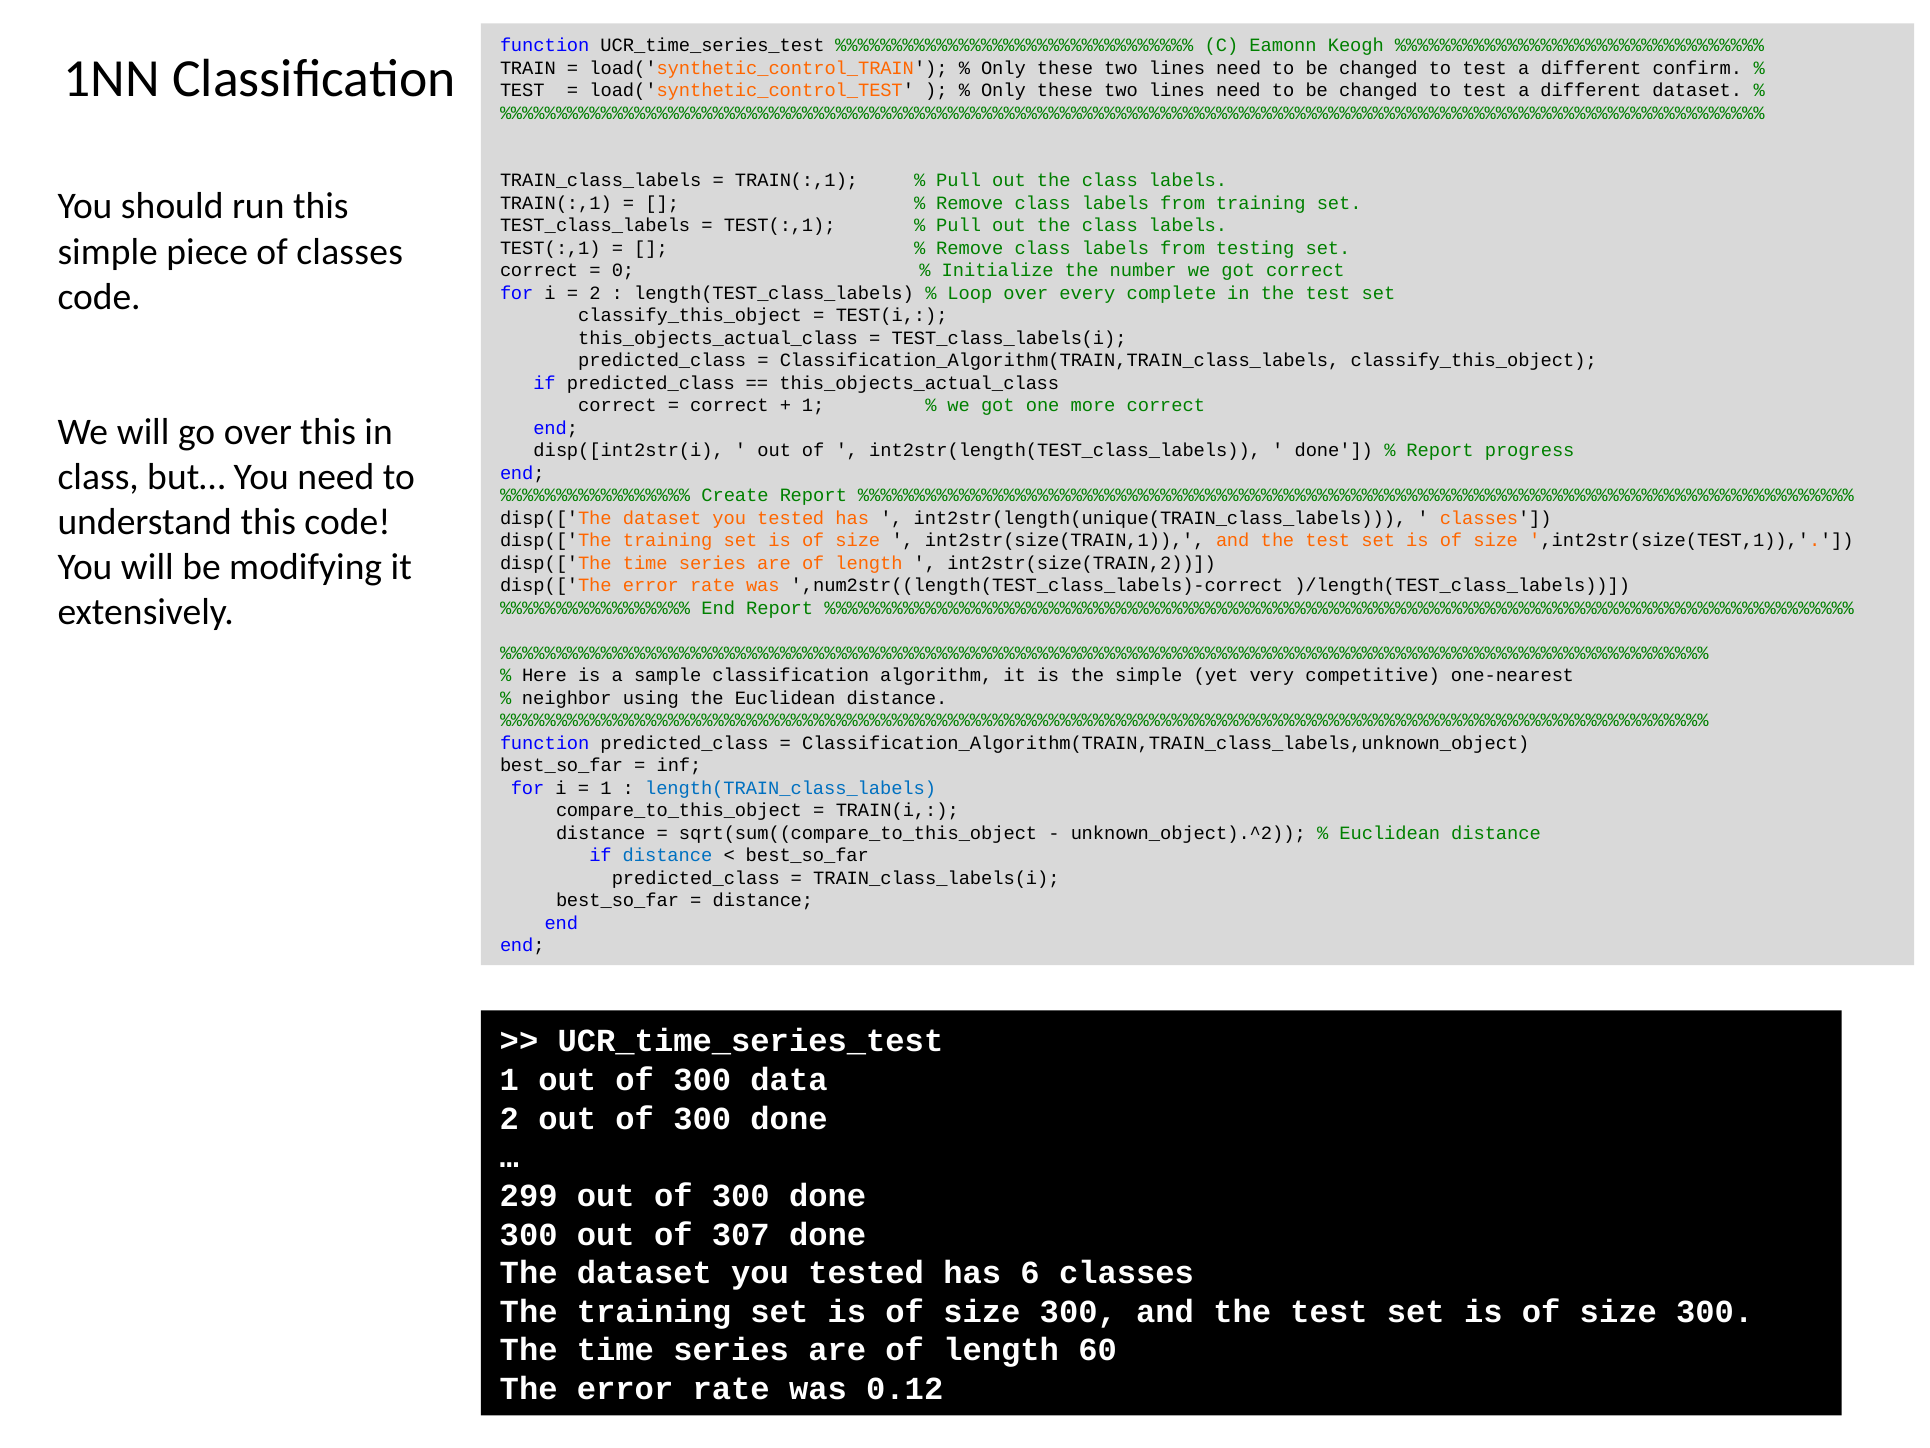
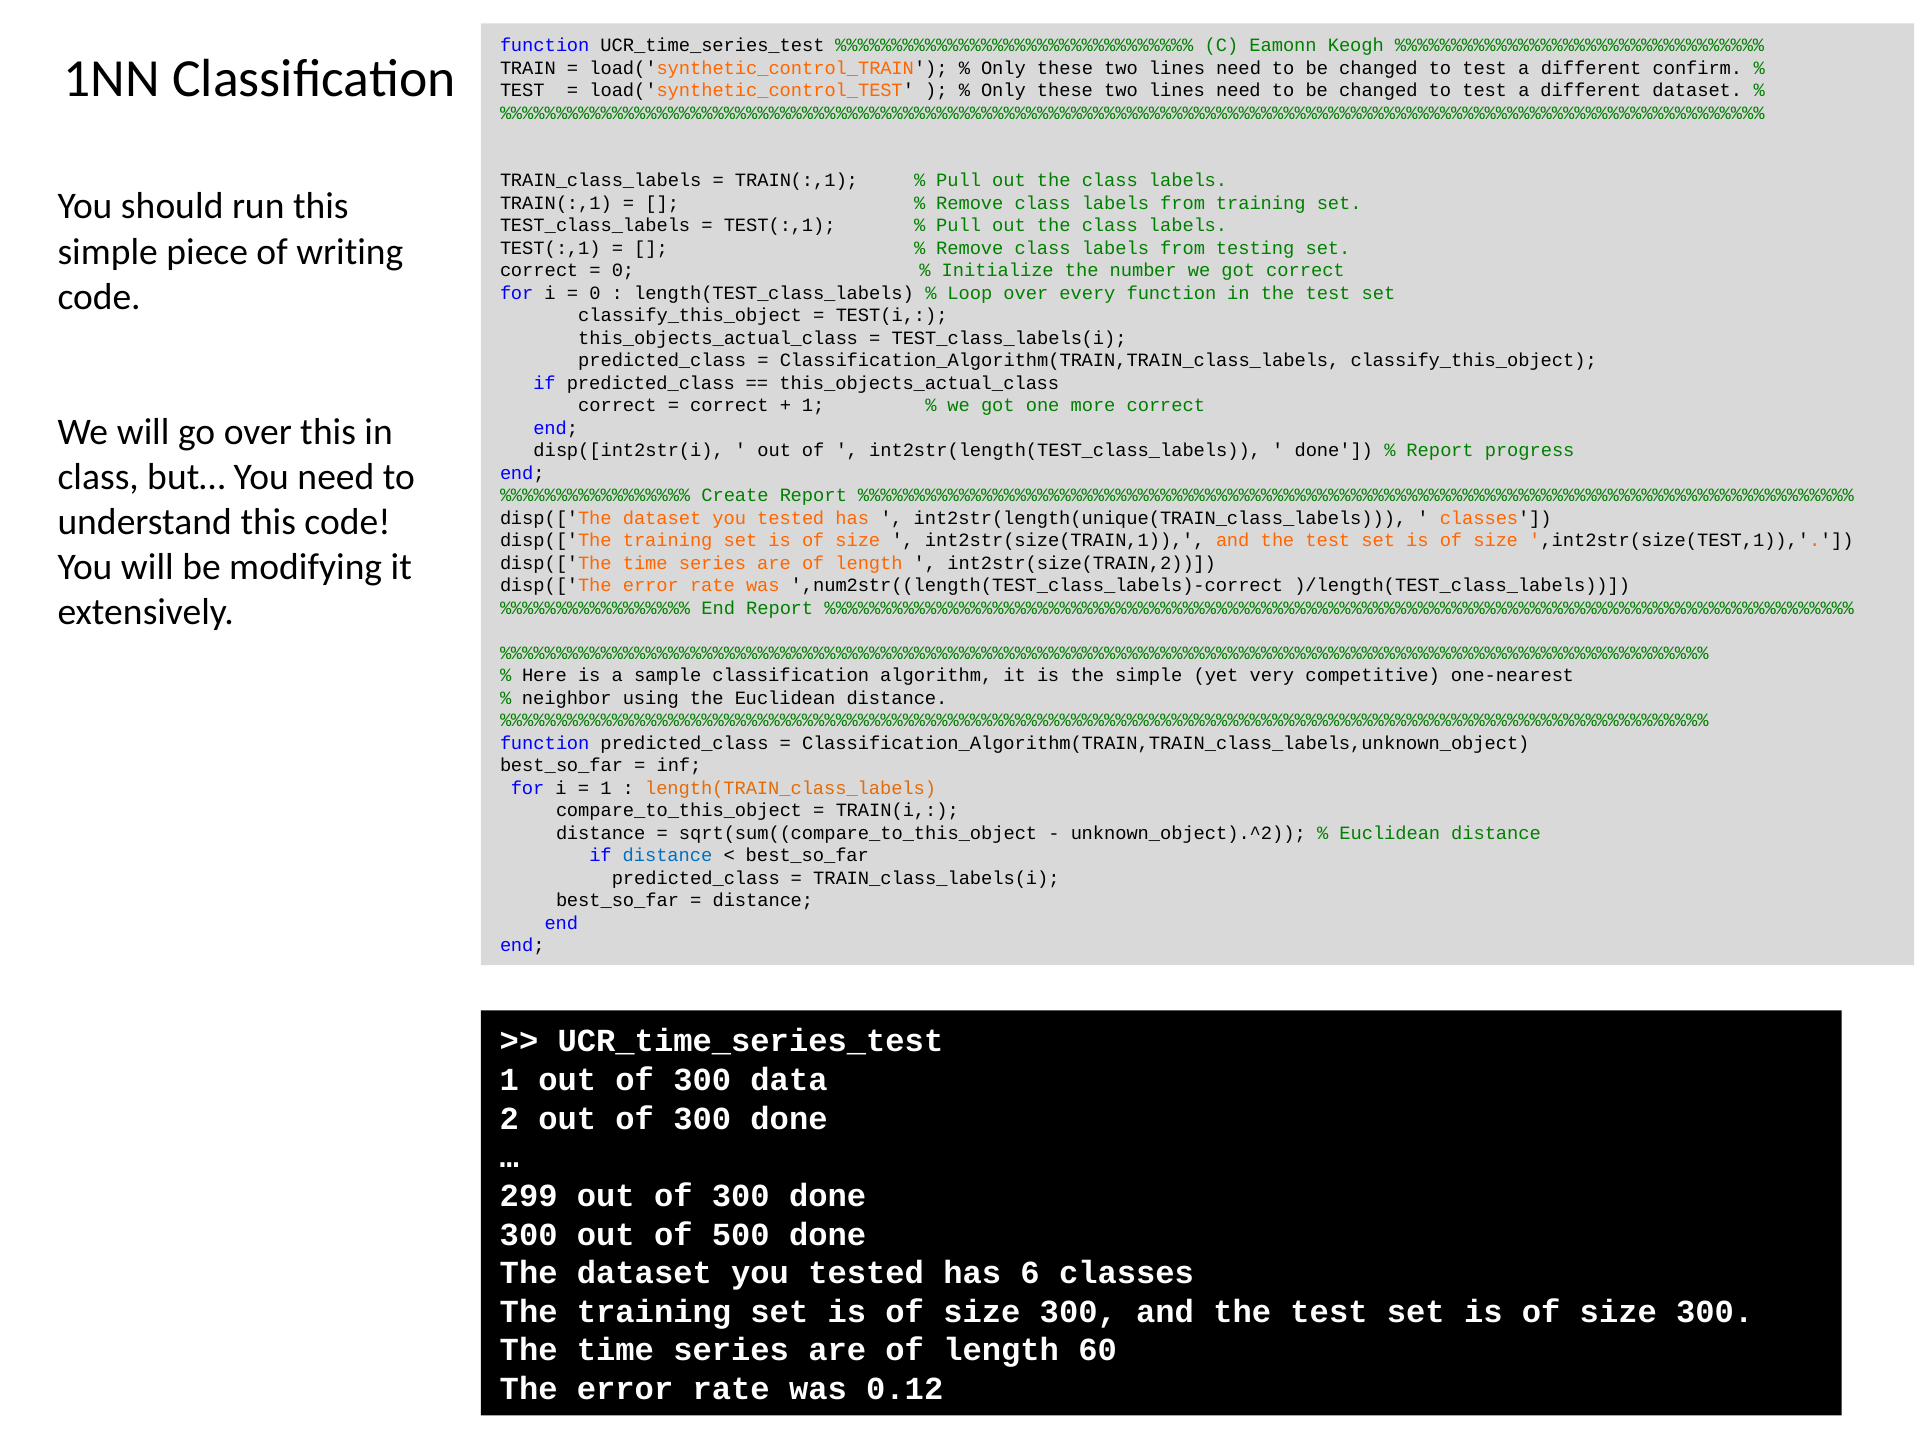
of classes: classes -> writing (350, 252)
2: 2 -> 0 (595, 293)
every complete: complete -> function (1171, 293)
length(TRAIN_class_labels colour: blue -> orange (791, 788)
307: 307 -> 500 (741, 1234)
